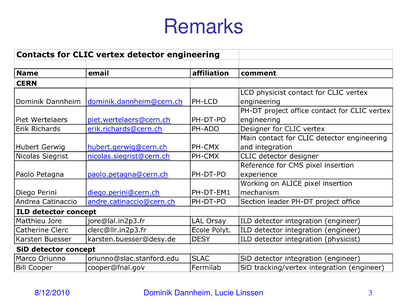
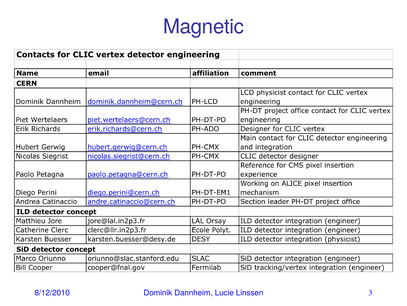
Remarks: Remarks -> Magnetic (204, 27)
